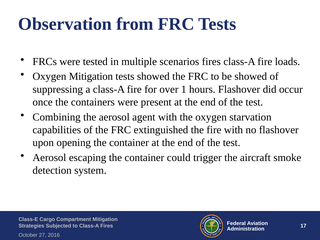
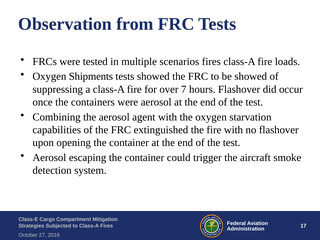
Oxygen Mitigation: Mitigation -> Shipments (91, 76)
1: 1 -> 7 (184, 89)
were present: present -> aerosol (156, 102)
